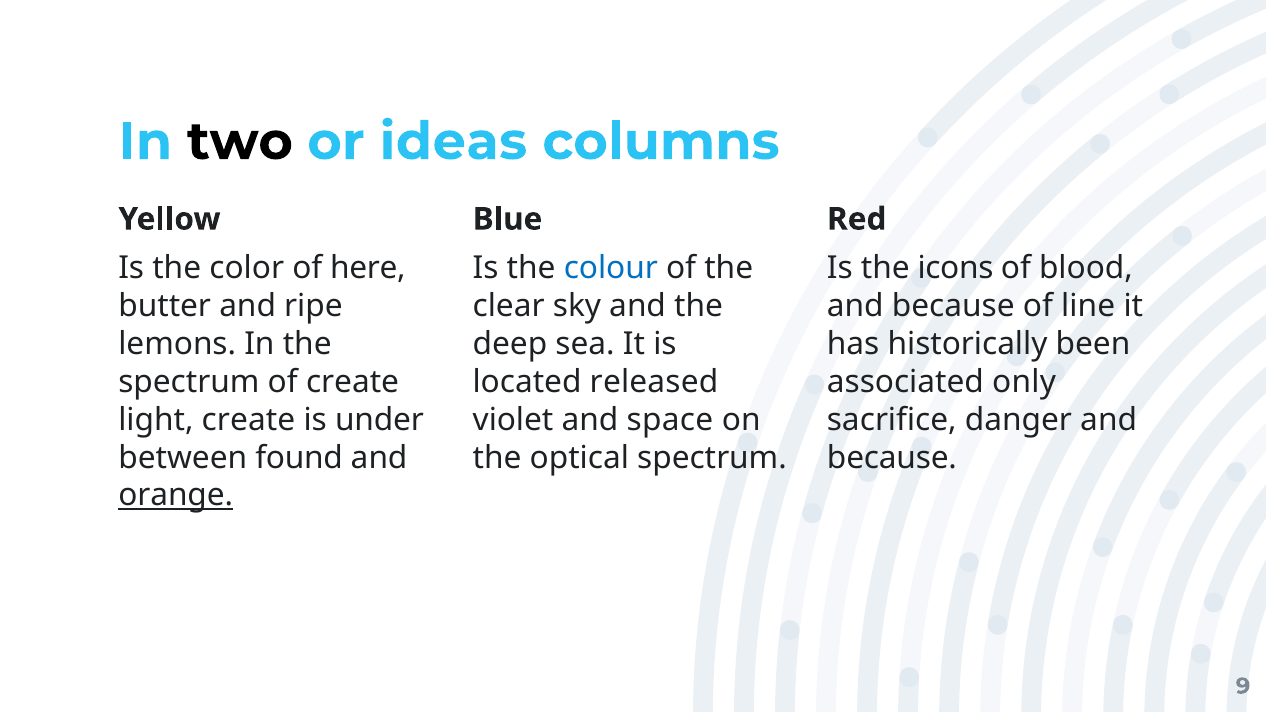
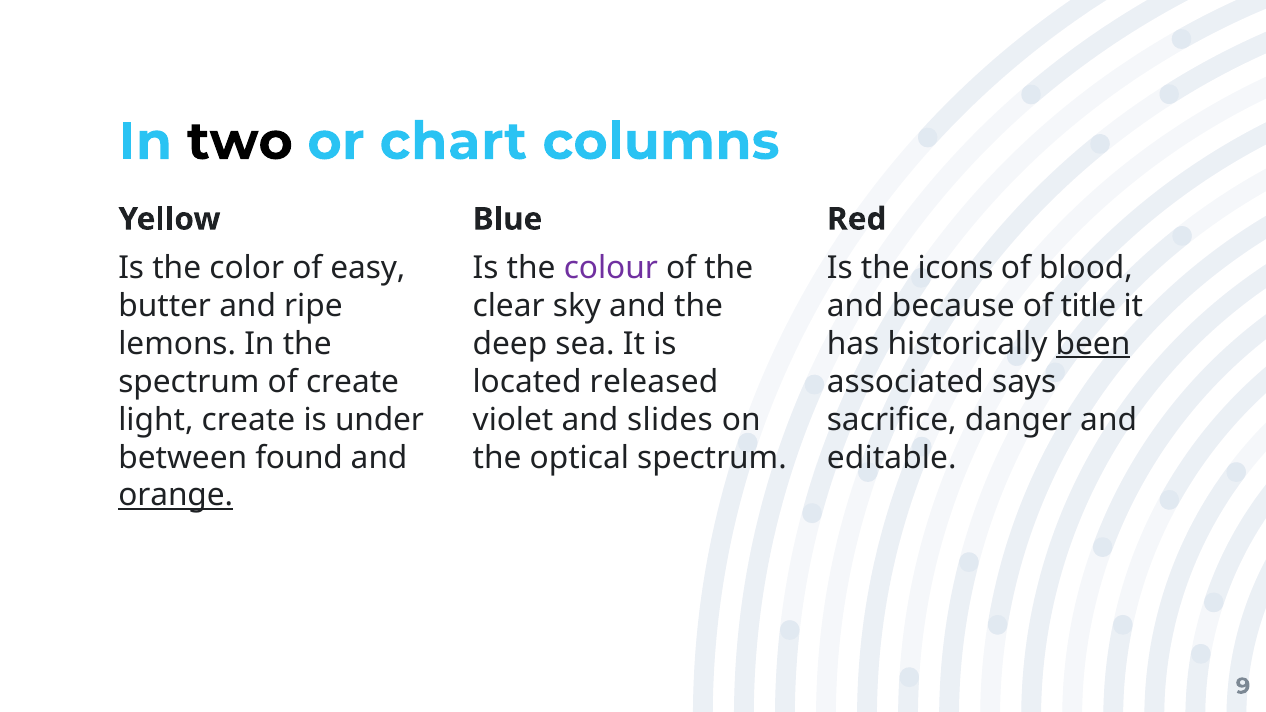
ideas: ideas -> chart (453, 142)
here: here -> easy (368, 268)
colour colour: blue -> purple (611, 268)
line: line -> title (1088, 306)
been underline: none -> present (1093, 344)
only: only -> says (1024, 382)
space: space -> slides (670, 420)
because: because -> editable (892, 458)
